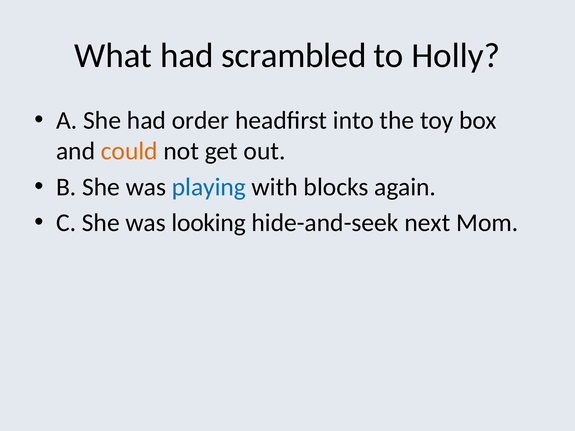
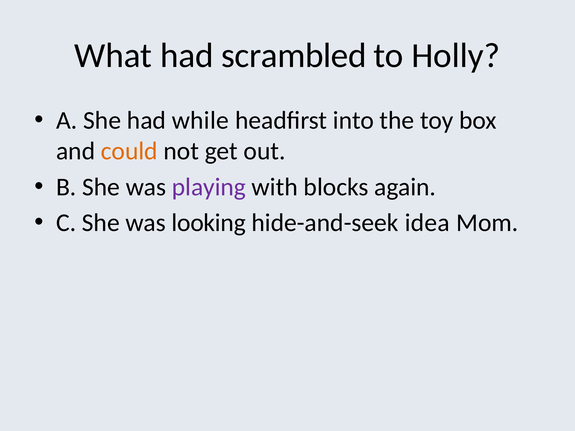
order: order -> while (200, 121)
playing colour: blue -> purple (209, 187)
next: next -> idea (427, 223)
